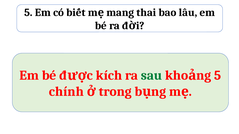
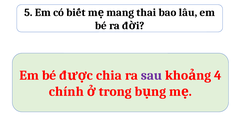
kích: kích -> chia (109, 76)
sau colour: green -> purple (152, 76)
5: 5 -> 4 (218, 76)
